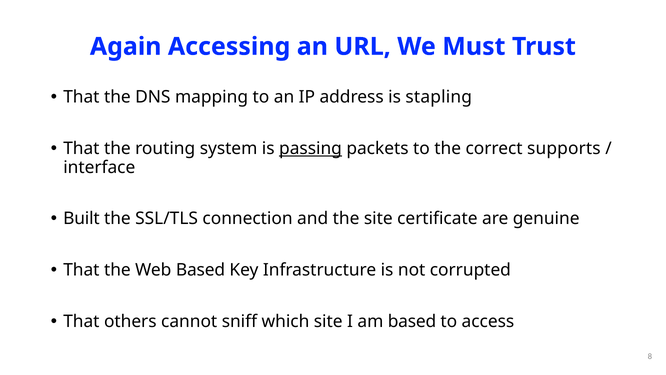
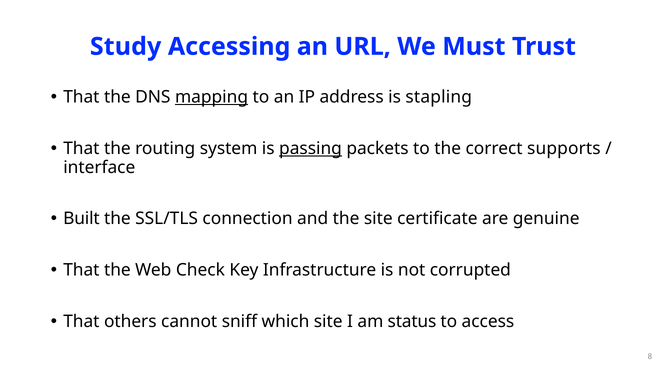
Again: Again -> Study (126, 47)
mapping underline: none -> present (212, 97)
Web Based: Based -> Check (200, 270)
am based: based -> status (412, 321)
